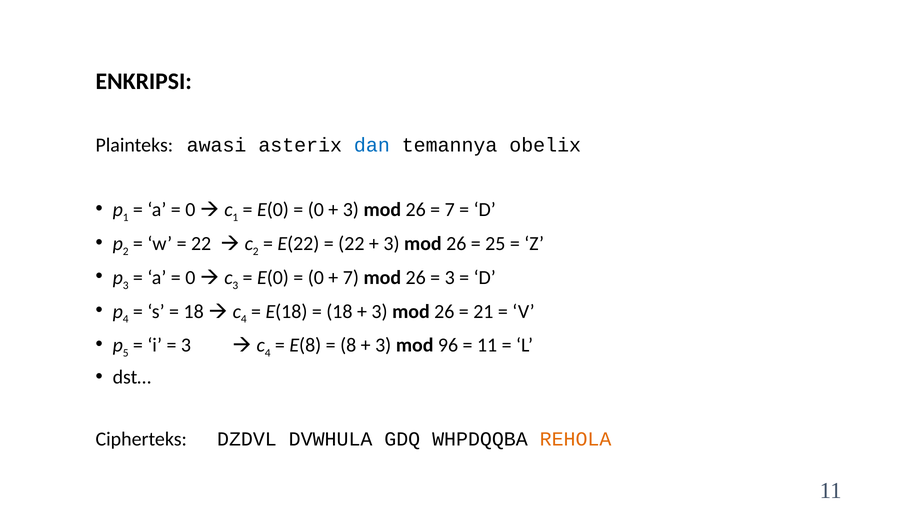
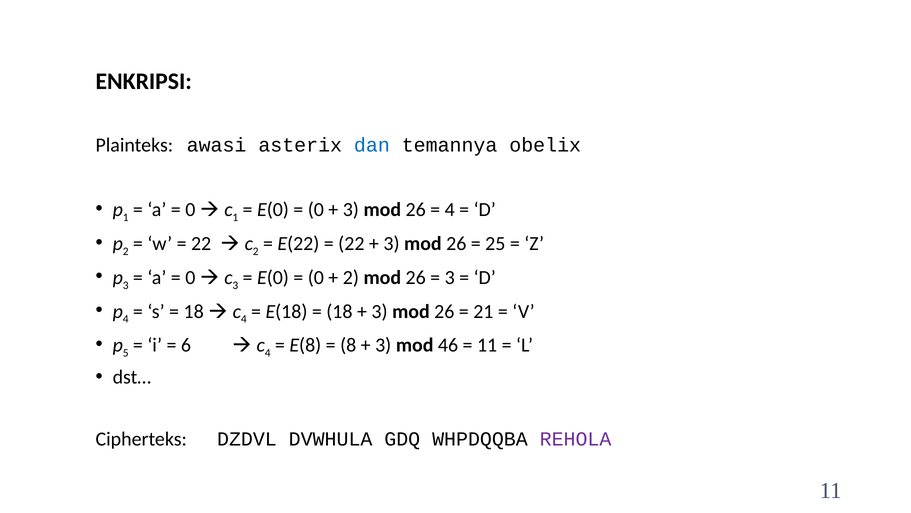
7: 7 -> 4 (450, 210)
7: 7 -> 2 (351, 277)
3: 3 -> 6 (186, 345)
96: 96 -> 46 (448, 345)
REHOLA colour: orange -> purple (576, 439)
